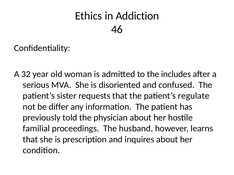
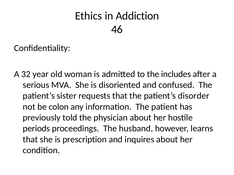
regulate: regulate -> disorder (194, 96)
differ: differ -> colon (59, 107)
familial: familial -> periods (36, 129)
